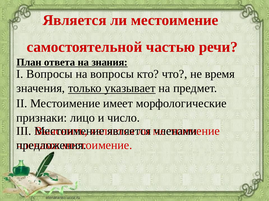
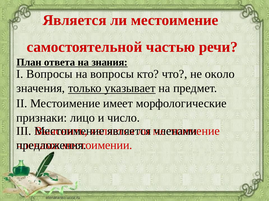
время: время -> около (220, 74)
местоимение: местоимение -> местоимении (97, 146)
